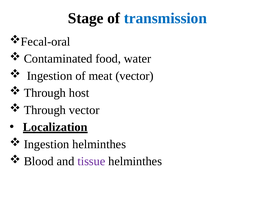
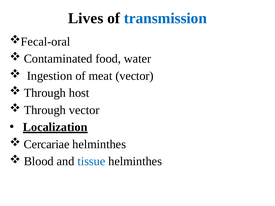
Stage: Stage -> Lives (86, 18)
Ingestion: Ingestion -> Cercariae (47, 144)
tissue colour: purple -> blue (91, 162)
